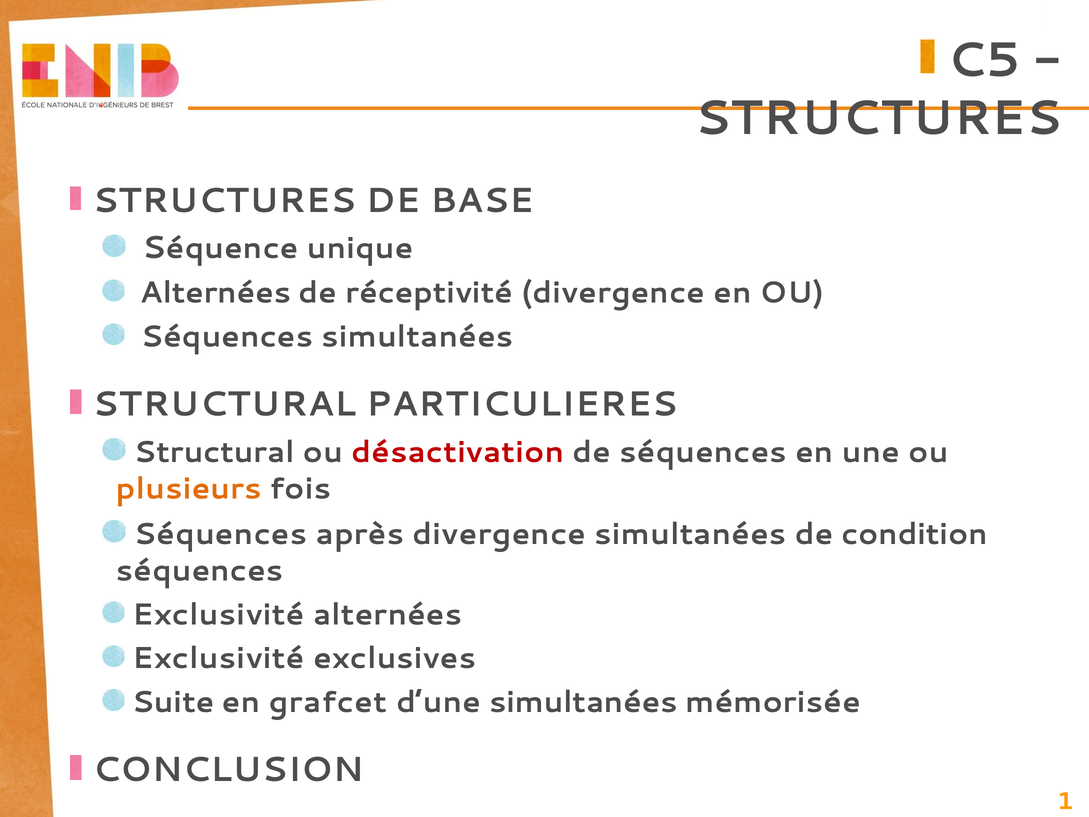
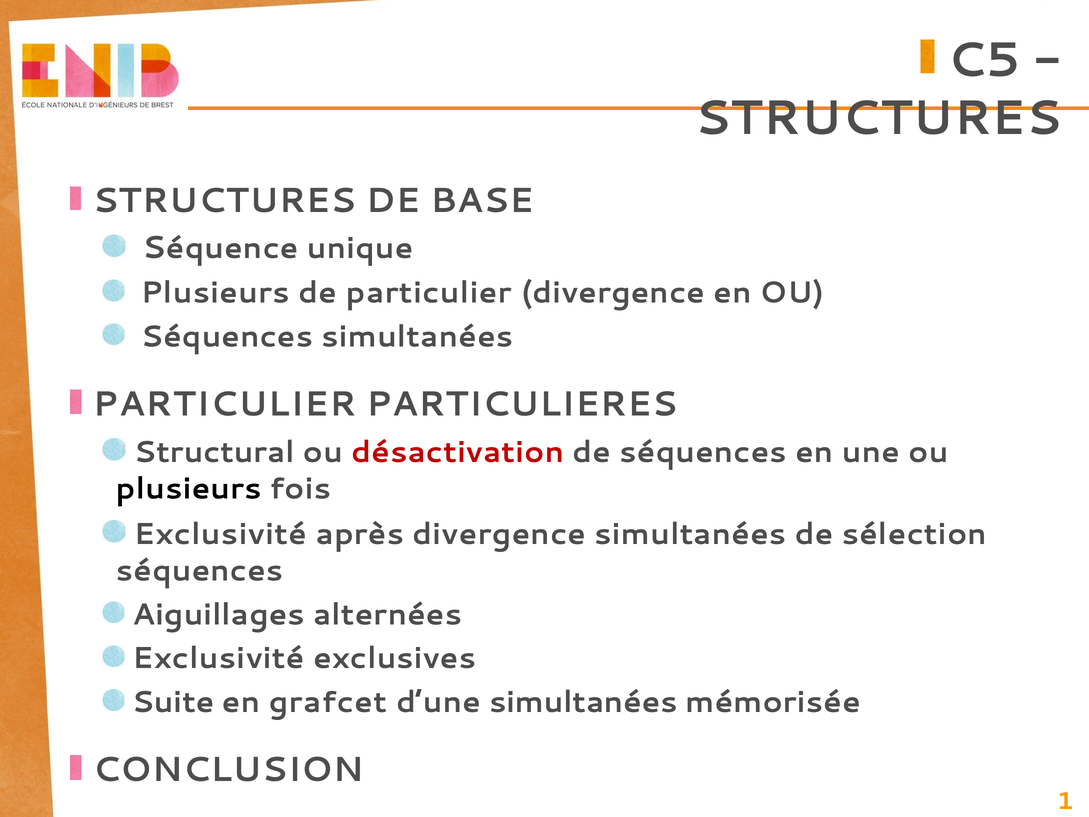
Alternées: Alternées -> Plusieurs (215, 293)
de réceptivité: réceptivité -> particulier (429, 293)
STRUCTURAL: STRUCTURAL -> PARTICULIER (225, 404)
plusieurs colour: orange -> black (189, 489)
Séquences: Séquences -> Exclusivité (220, 534)
condition: condition -> sélection (914, 534)
Exclusivité: Exclusivité -> Aiguillages (219, 614)
